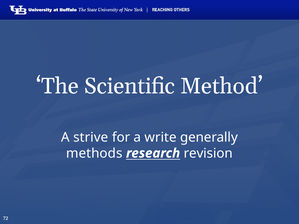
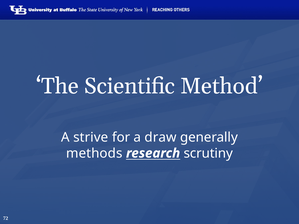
write: write -> draw (160, 137)
revision: revision -> scrutiny (208, 153)
